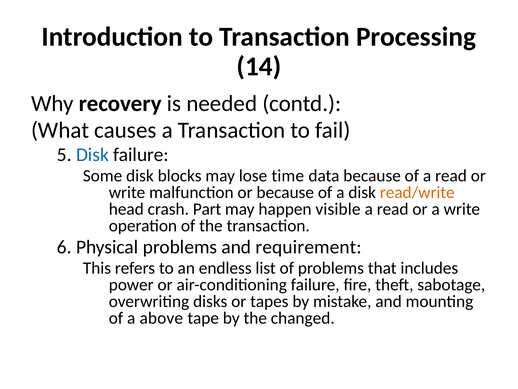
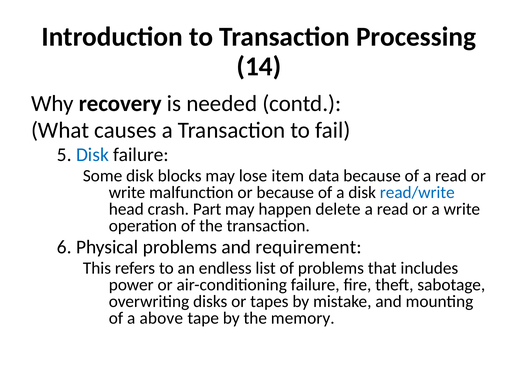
time: time -> item (288, 176)
read/write colour: orange -> blue (417, 192)
visible: visible -> delete (338, 209)
changed: changed -> memory (303, 318)
